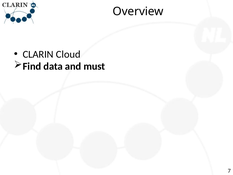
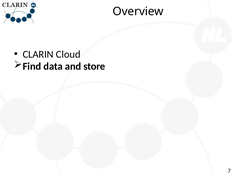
must: must -> store (94, 66)
